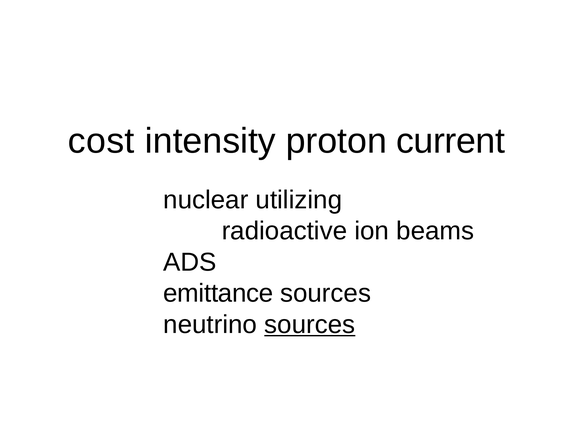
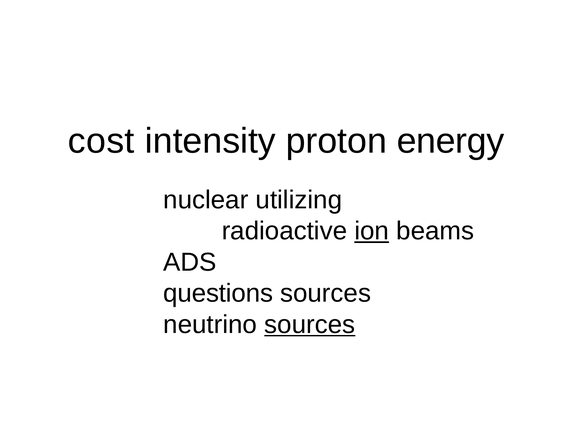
current: current -> energy (450, 141)
ion underline: none -> present (372, 231)
emittance: emittance -> questions (218, 293)
